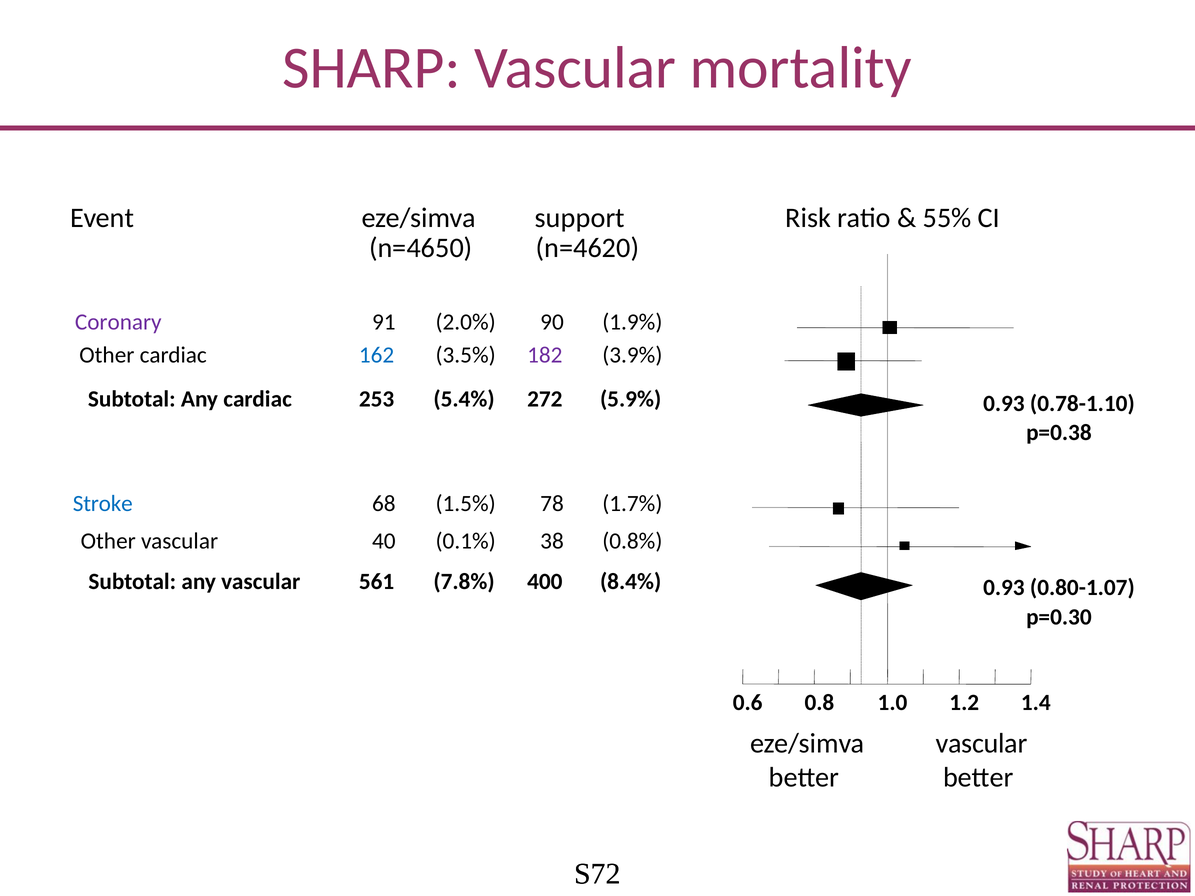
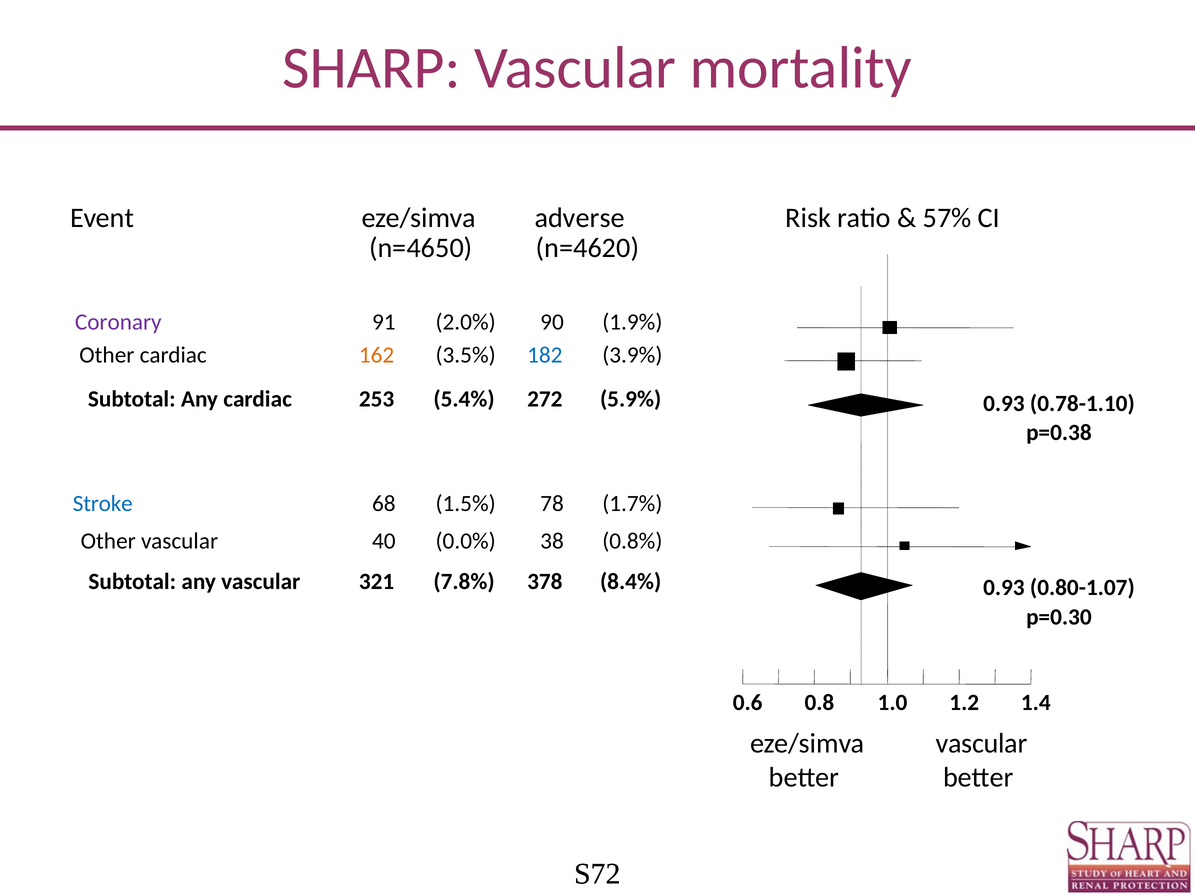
support: support -> adverse (580, 218)
55%: 55% -> 57% (947, 218)
162 colour: blue -> orange (377, 355)
182 colour: purple -> blue (545, 355)
0.1%: 0.1% -> 0.0% (466, 541)
561: 561 -> 321 (377, 582)
400: 400 -> 378 (545, 582)
